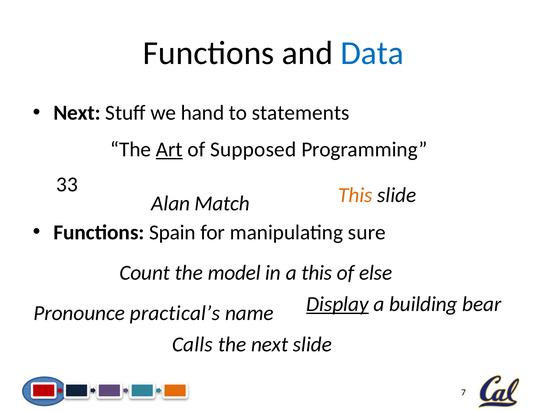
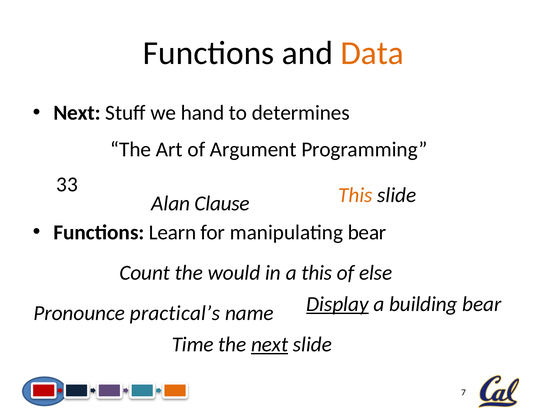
Data colour: blue -> orange (372, 53)
statements: statements -> determines (301, 113)
Art underline: present -> none (169, 149)
Supposed: Supposed -> Argument (253, 149)
Match: Match -> Clause (222, 203)
Spain: Spain -> Learn (172, 232)
manipulating sure: sure -> bear (367, 232)
model: model -> would (234, 272)
Calls: Calls -> Time (193, 344)
next underline: none -> present (270, 344)
